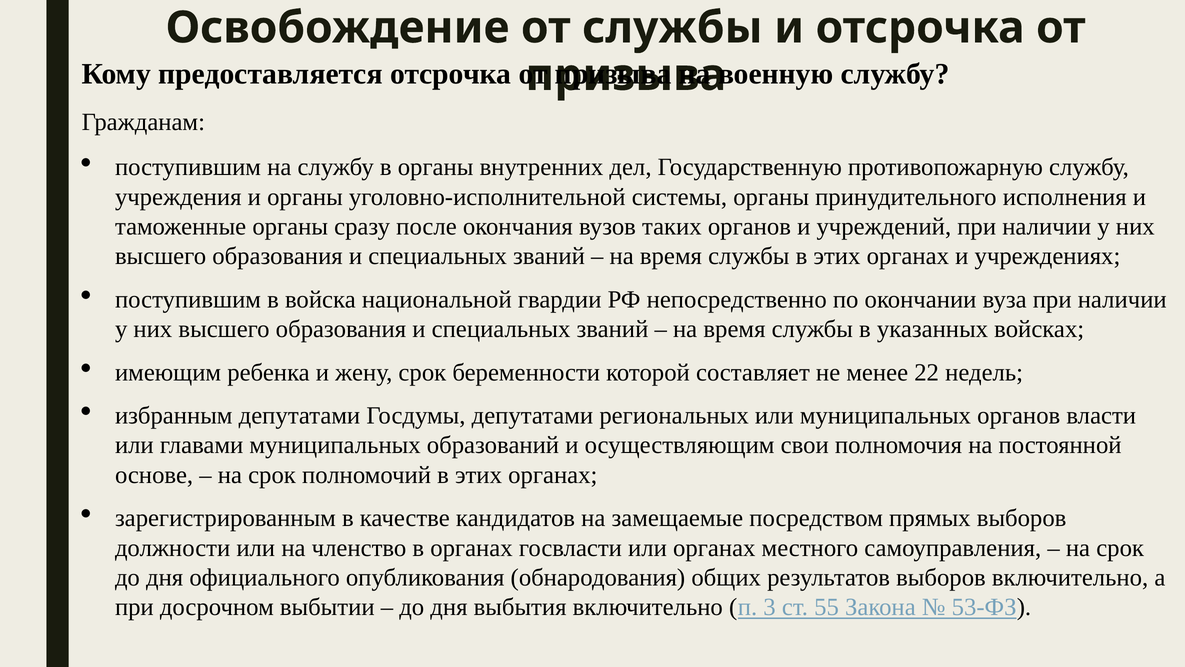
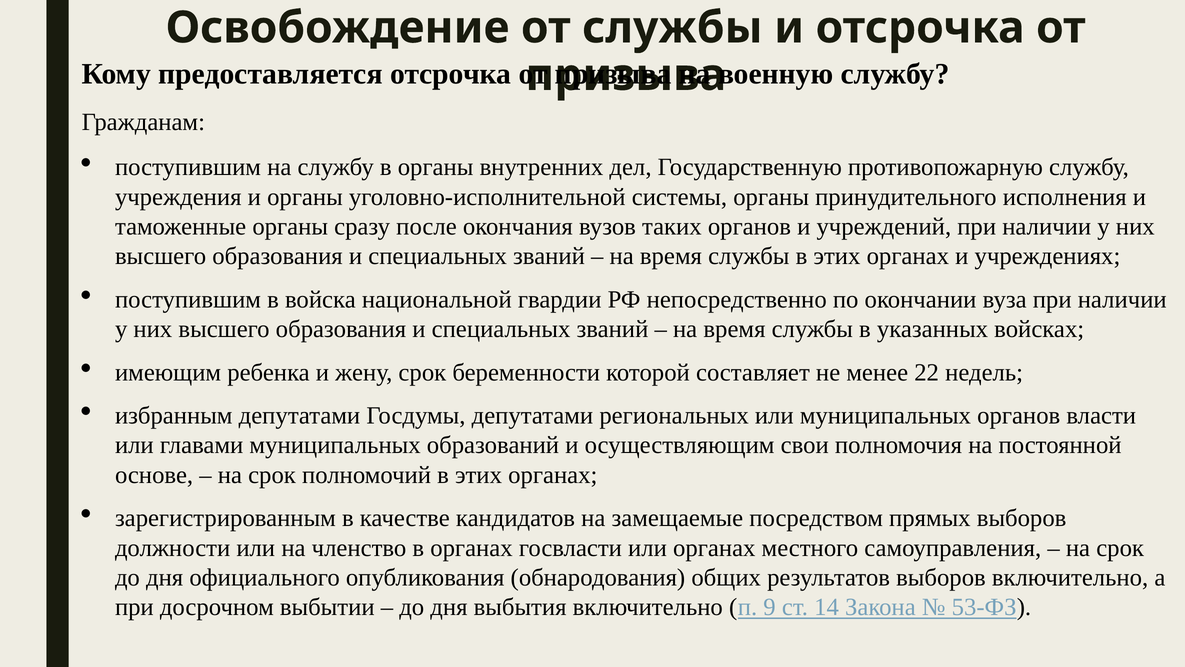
3: 3 -> 9 (769, 607)
55: 55 -> 14 (827, 607)
